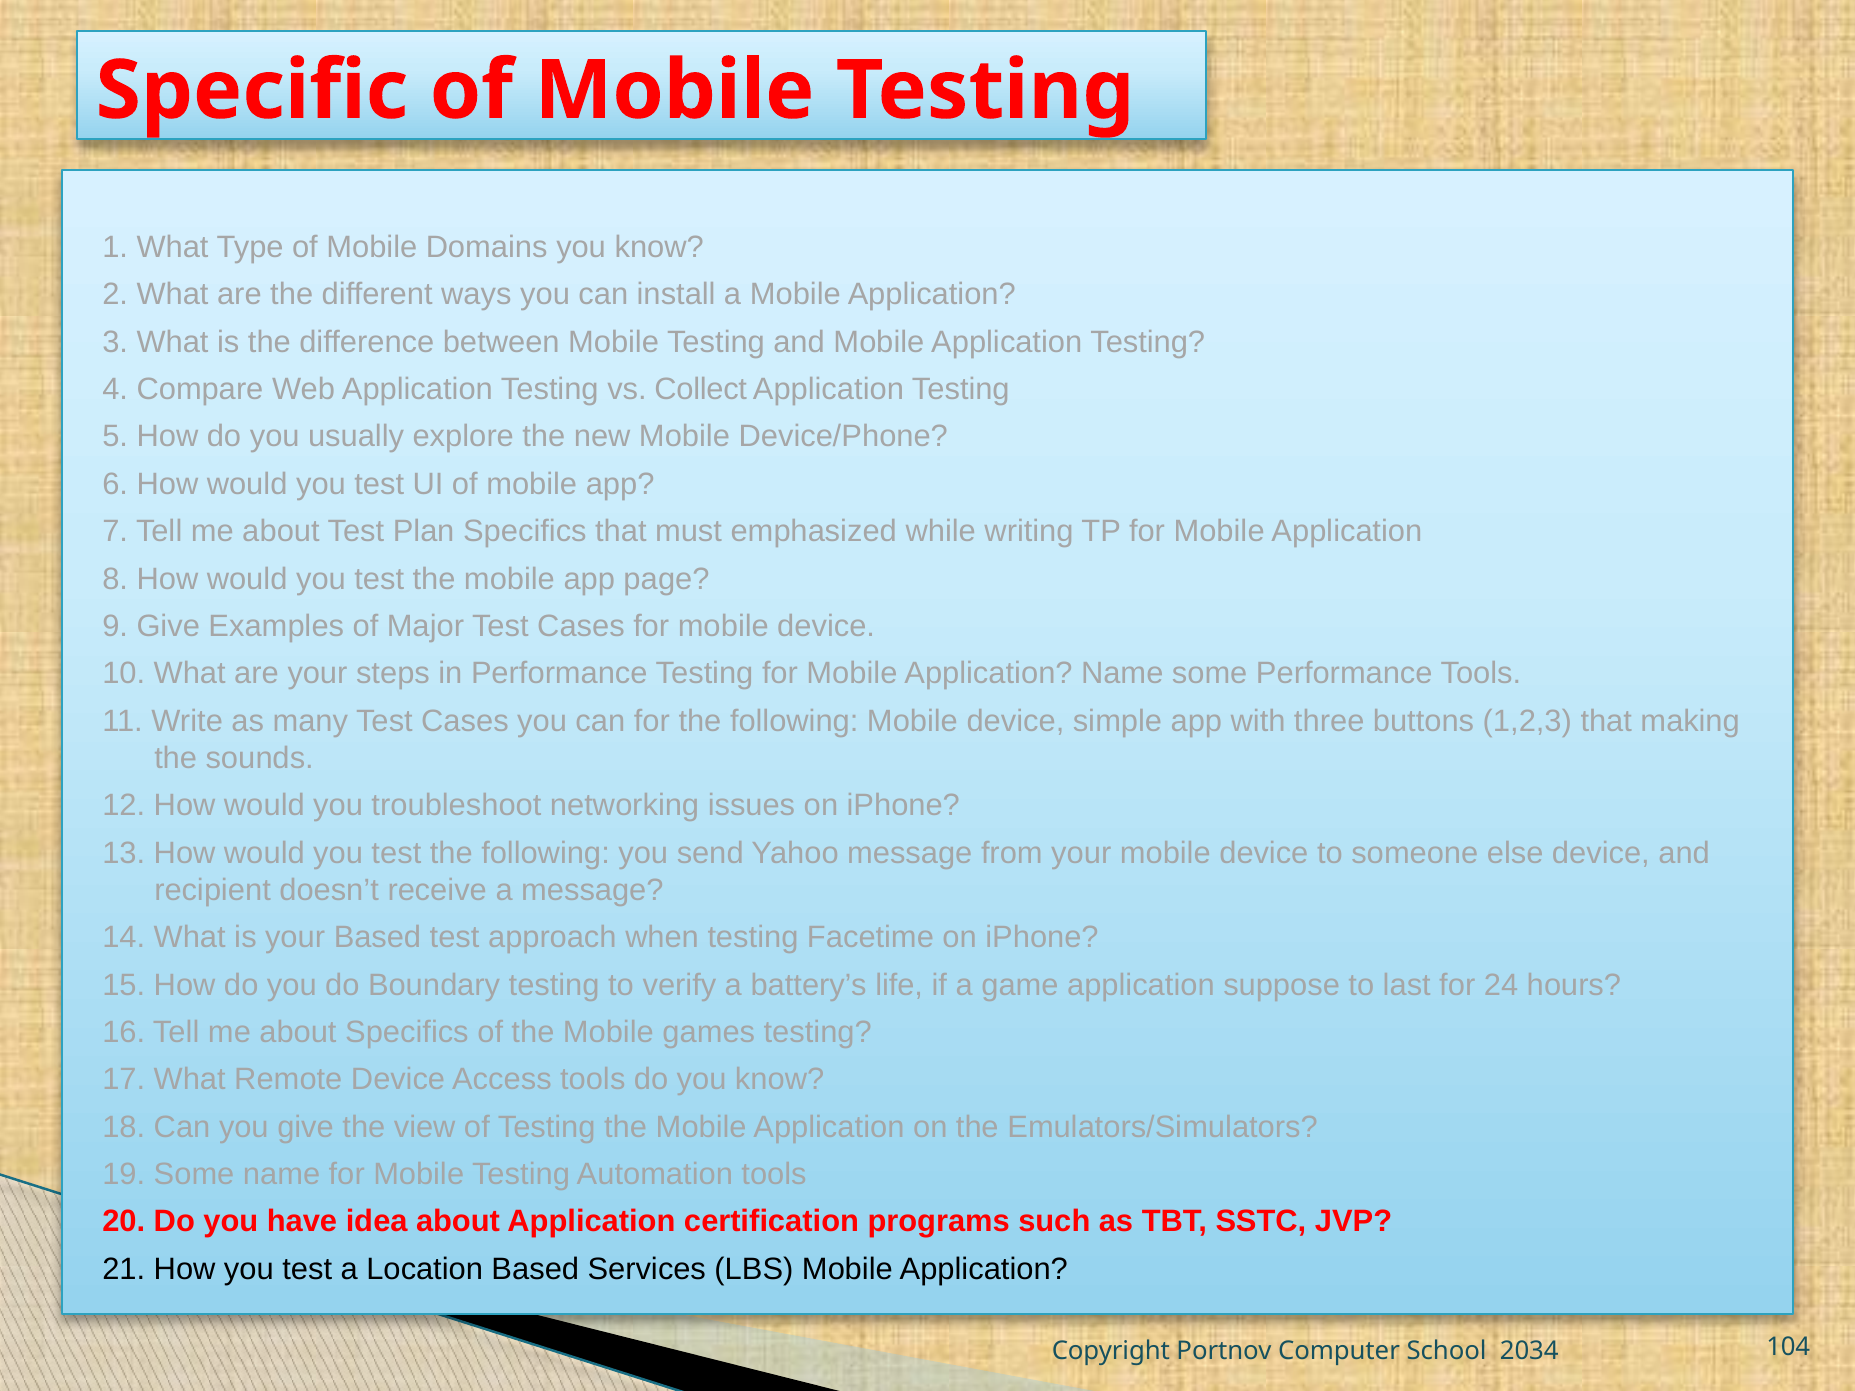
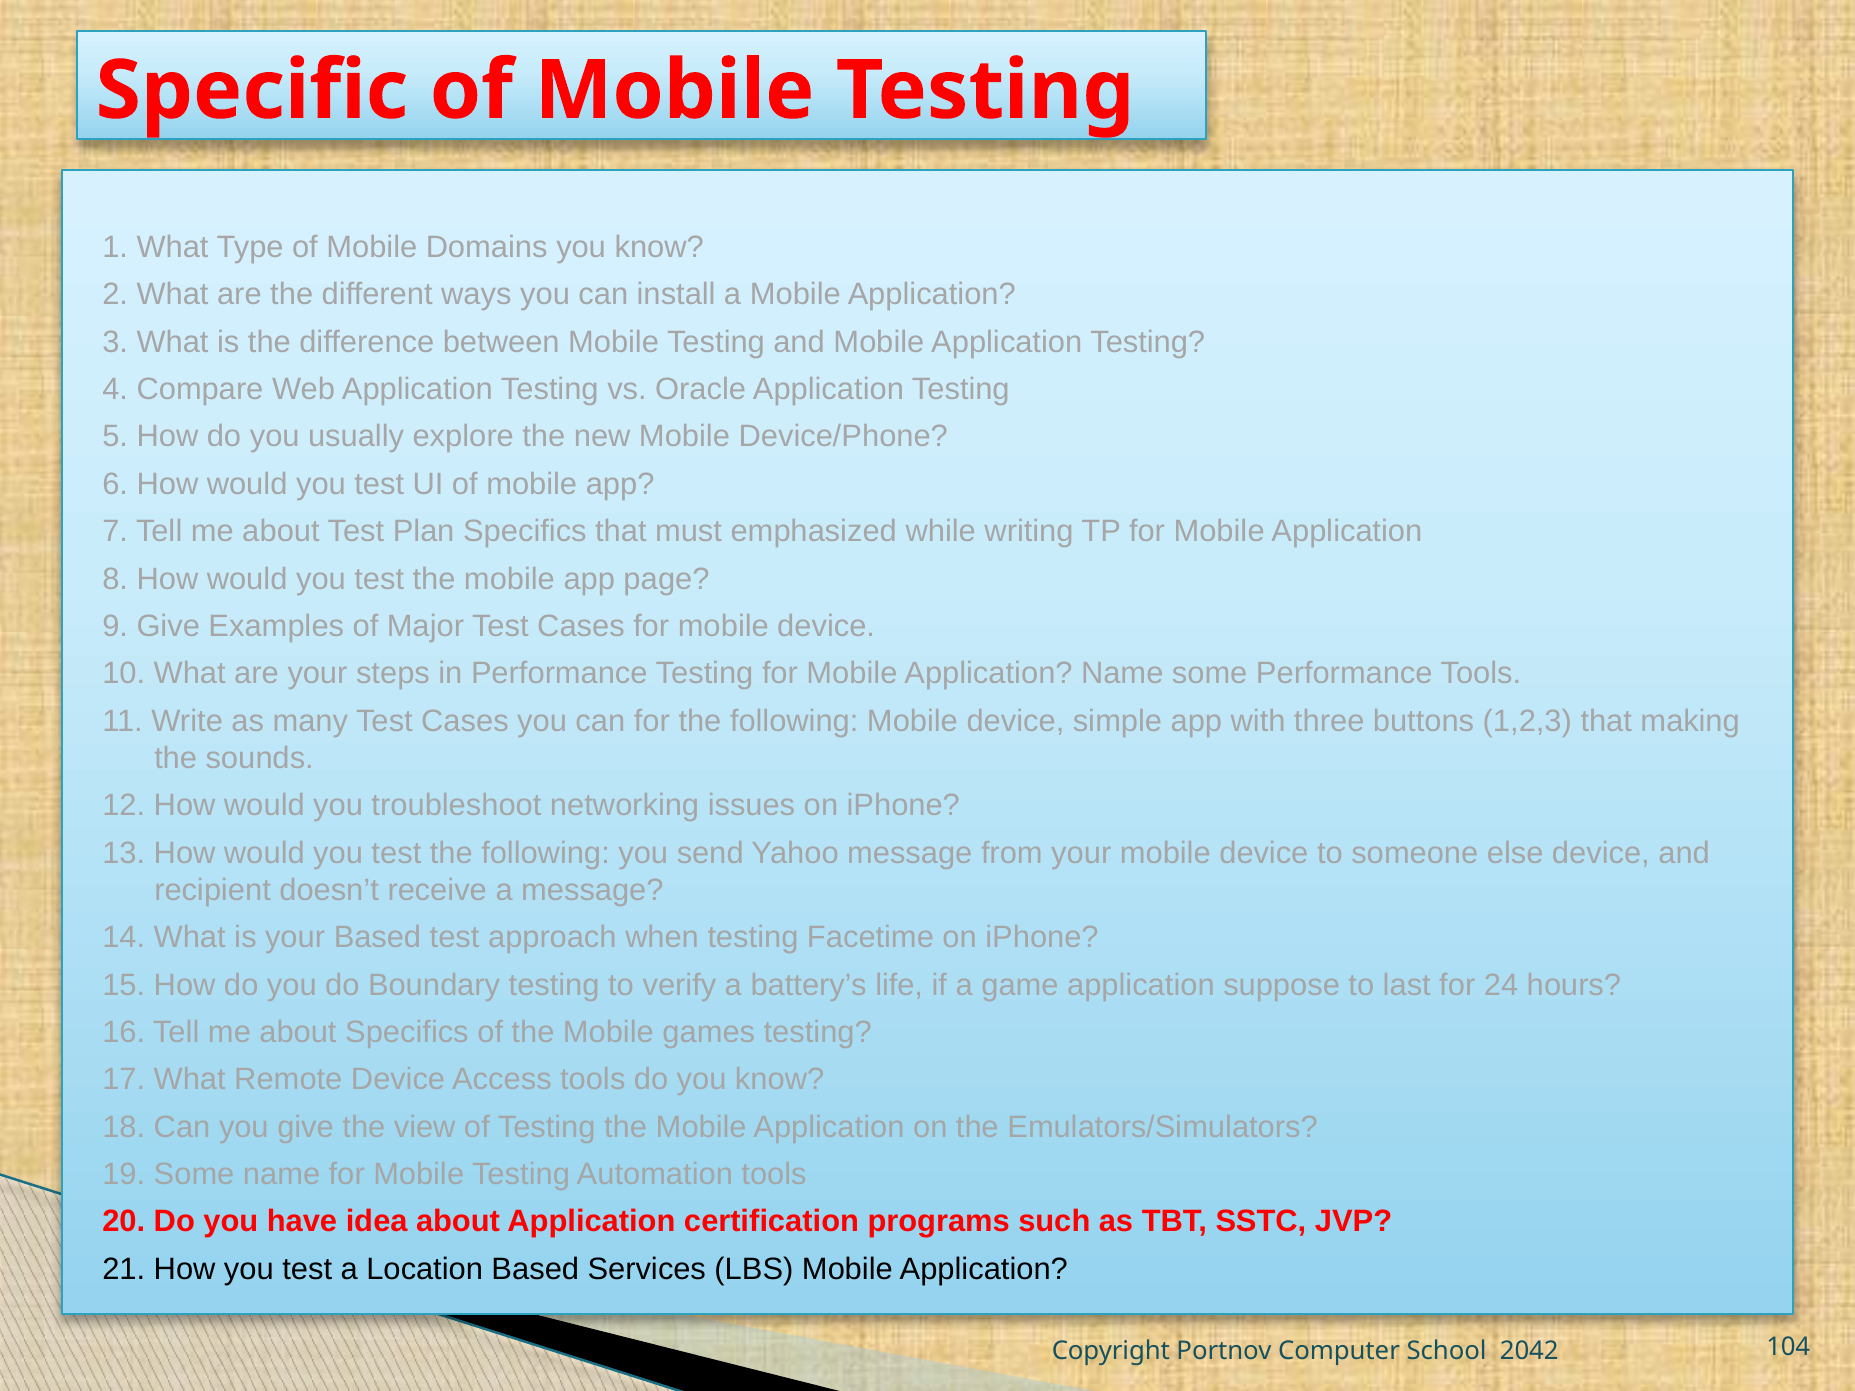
Collect: Collect -> Oracle (701, 389)
2034: 2034 -> 2042 (1529, 1351)
